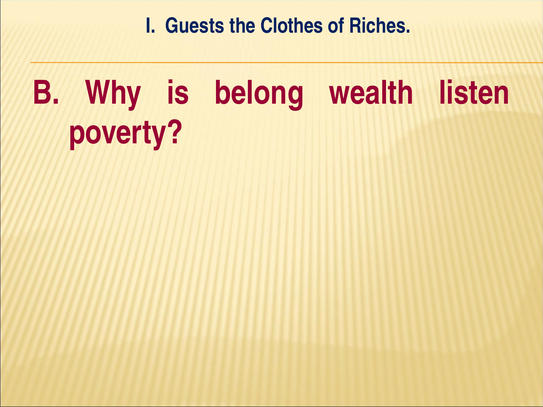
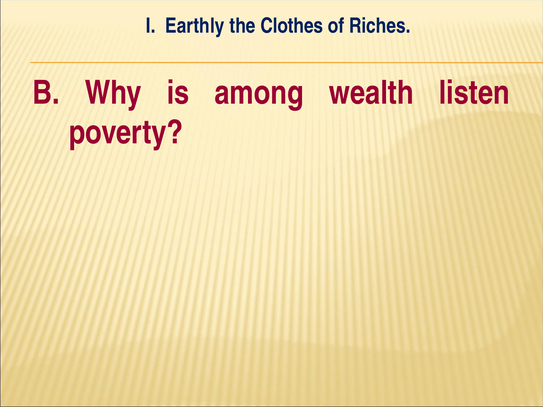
Guests: Guests -> Earthly (195, 26)
belong: belong -> among (259, 93)
